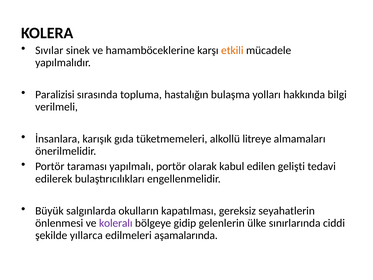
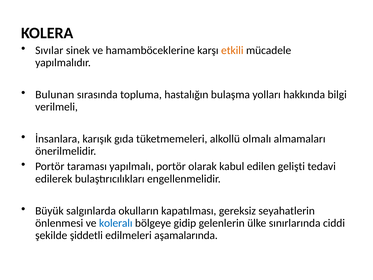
Paralizisi: Paralizisi -> Bulunan (55, 94)
litreye: litreye -> olmalı (257, 139)
koleralı colour: purple -> blue (116, 223)
yıllarca: yıllarca -> şiddetli (86, 235)
